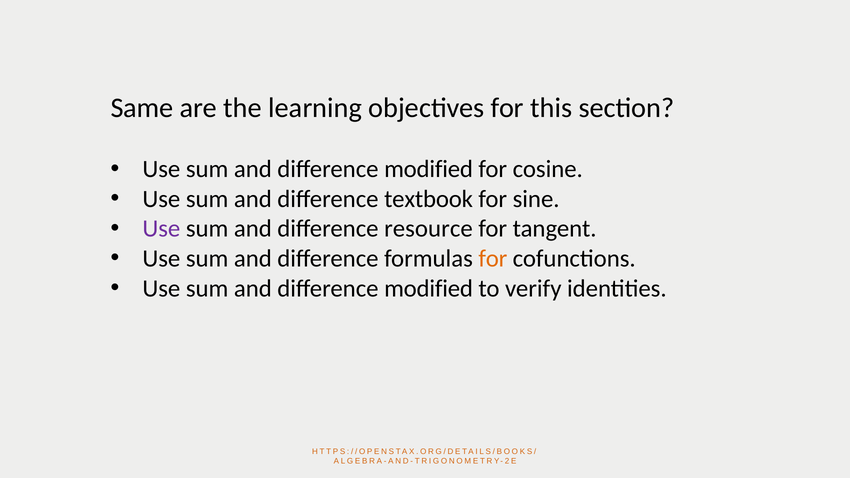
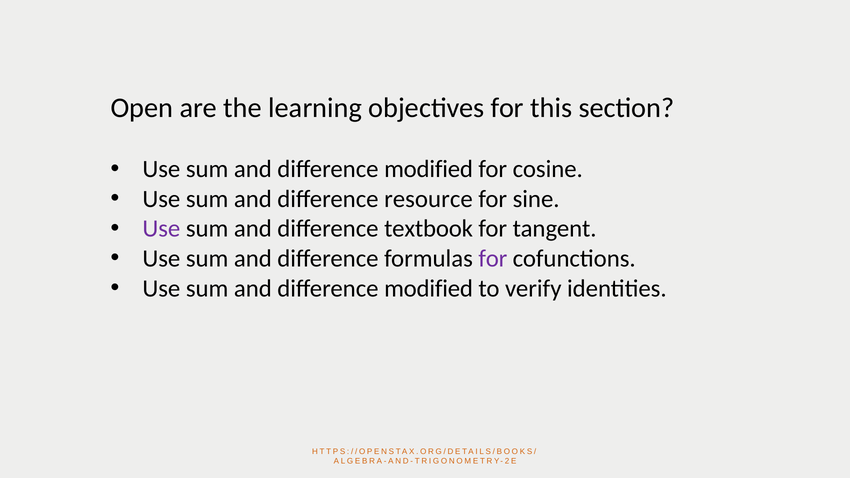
Same: Same -> Open (142, 108)
textbook: textbook -> resource (428, 199)
resource: resource -> textbook (429, 229)
for colour: orange -> purple (493, 259)
